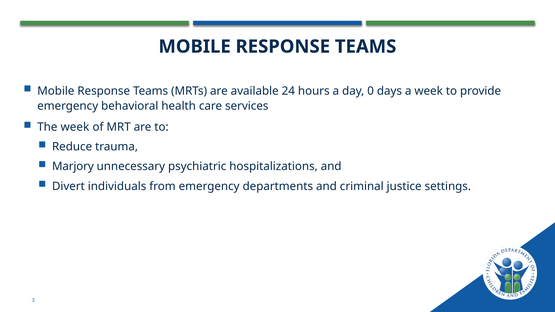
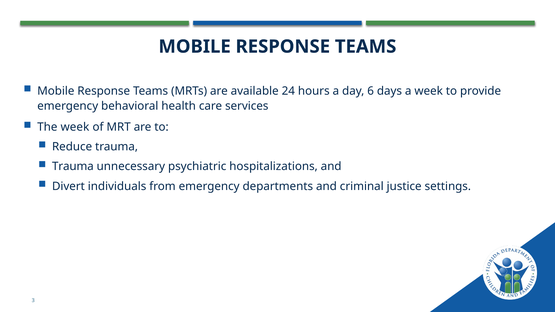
0: 0 -> 6 (371, 91)
Marjory: Marjory -> Trauma (73, 167)
